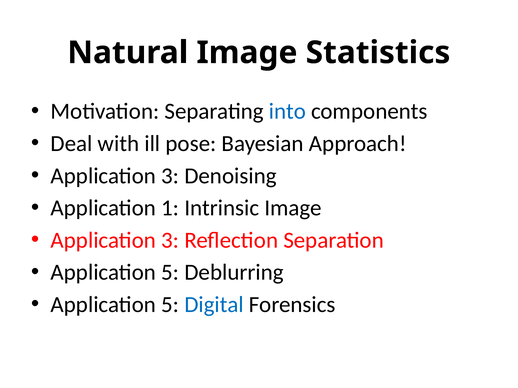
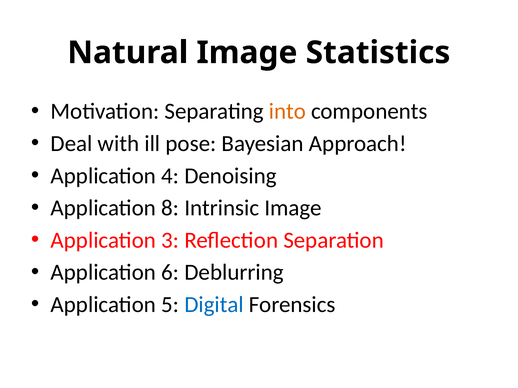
into colour: blue -> orange (287, 112)
3: 3 -> 4 (170, 176)
1: 1 -> 8 (170, 208)
5: 5 -> 6 (170, 273)
